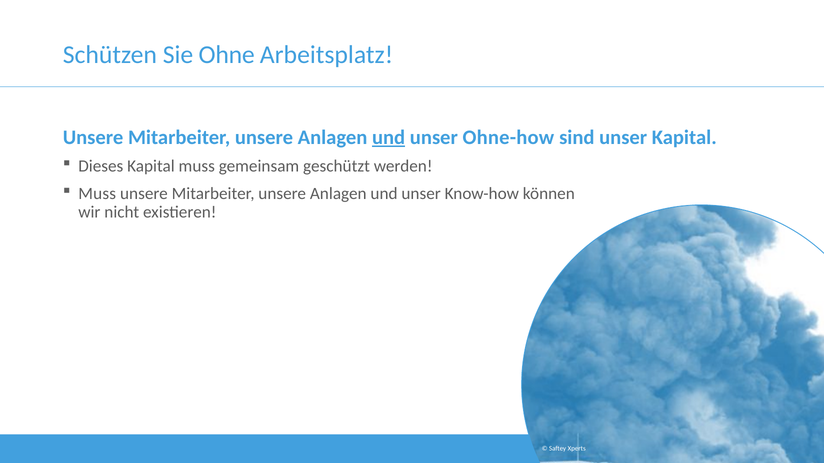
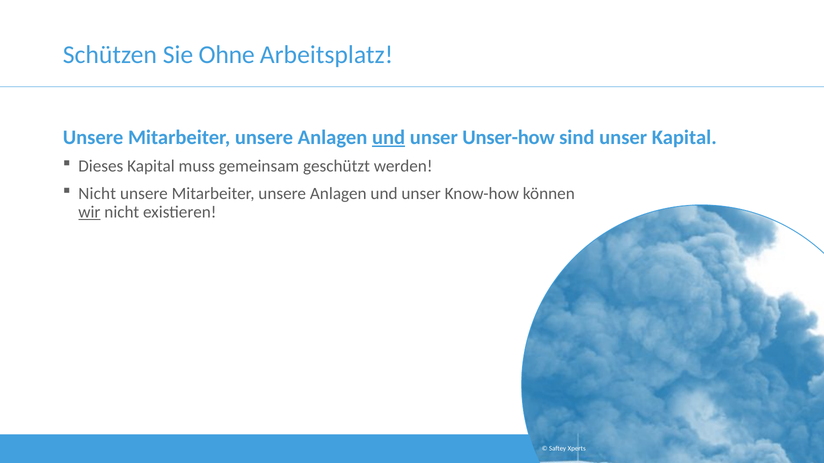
Ohne-how: Ohne-how -> Unser-how (509, 137)
Muss: Muss -> Nicht (97, 194)
wir underline: none -> present (89, 212)
